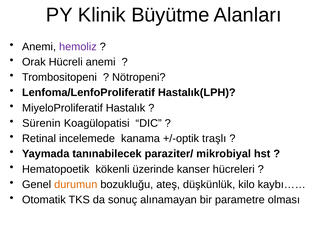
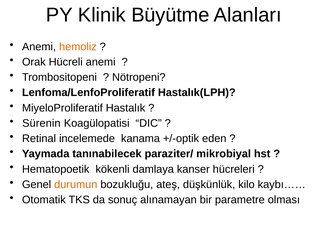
hemoliz colour: purple -> orange (78, 47)
traşlı: traşlı -> eden (214, 139)
üzerinde: üzerinde -> damlaya (153, 169)
